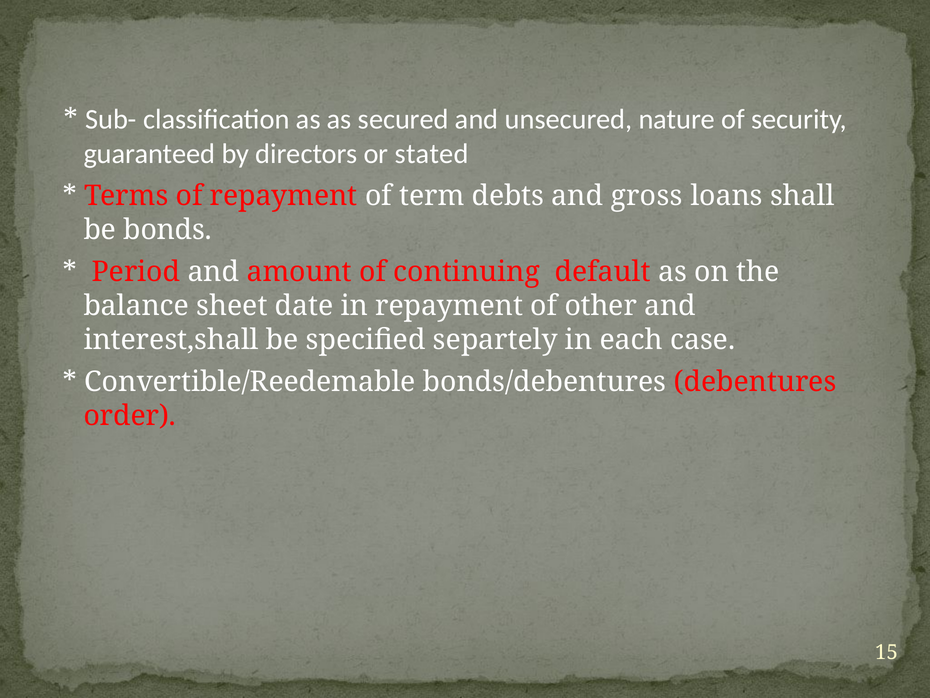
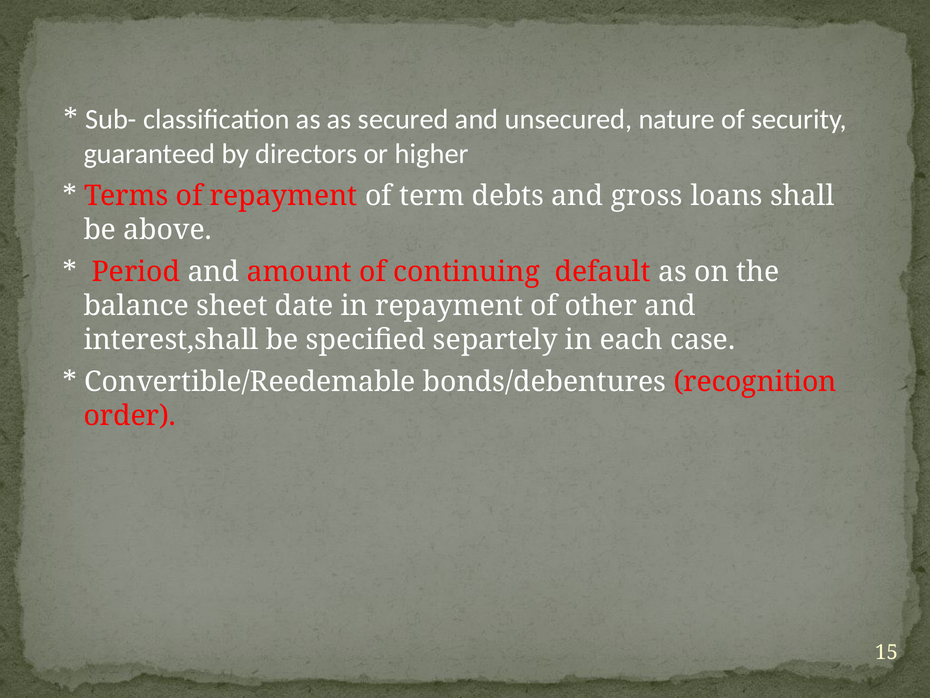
stated: stated -> higher (432, 154)
bonds: bonds -> above (168, 230)
debentures: debentures -> recognition (755, 382)
